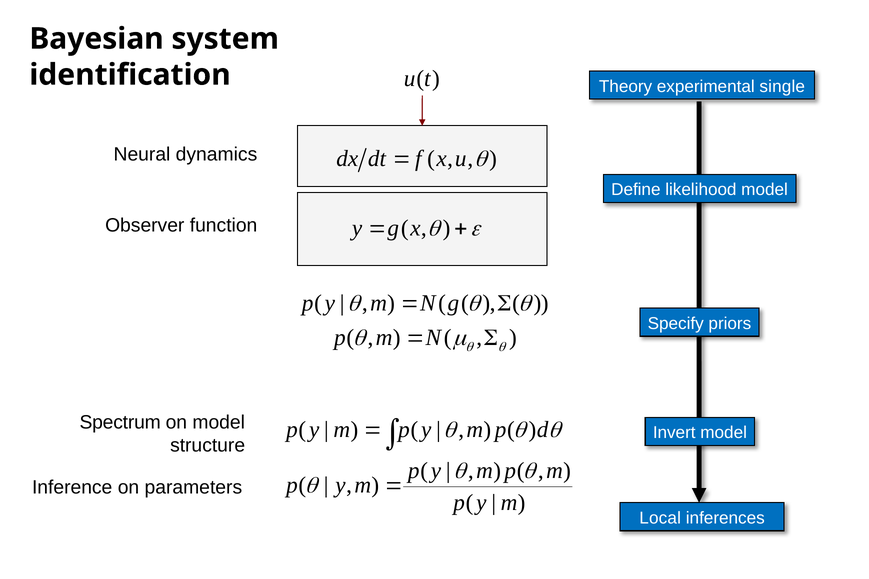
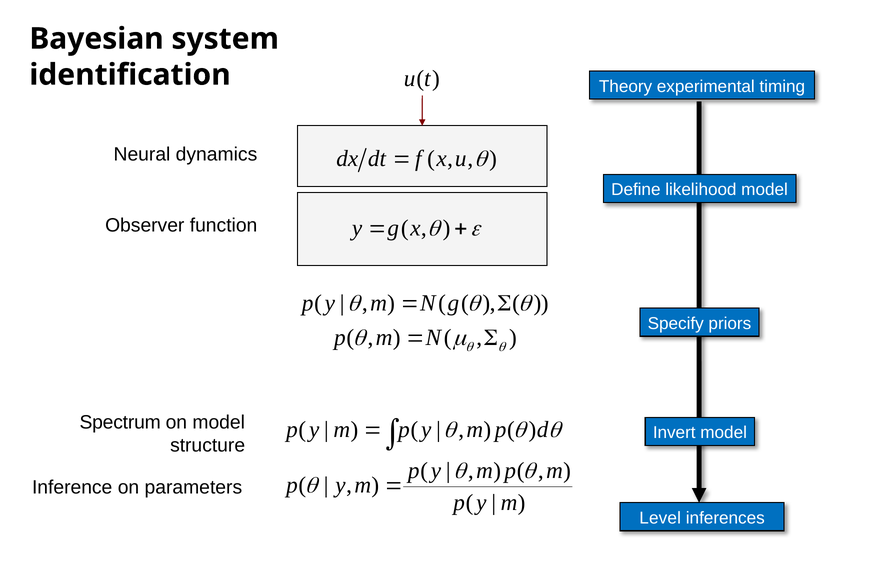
single: single -> timing (782, 86)
Local: Local -> Level (660, 518)
